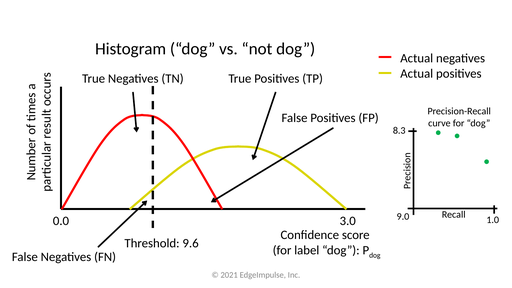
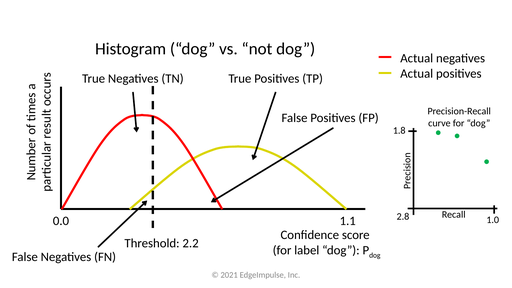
8.3: 8.3 -> 1.8 (399, 131)
9.0: 9.0 -> 2.8 (403, 217)
3.0: 3.0 -> 1.1 (348, 221)
9.6: 9.6 -> 2.2 (191, 243)
